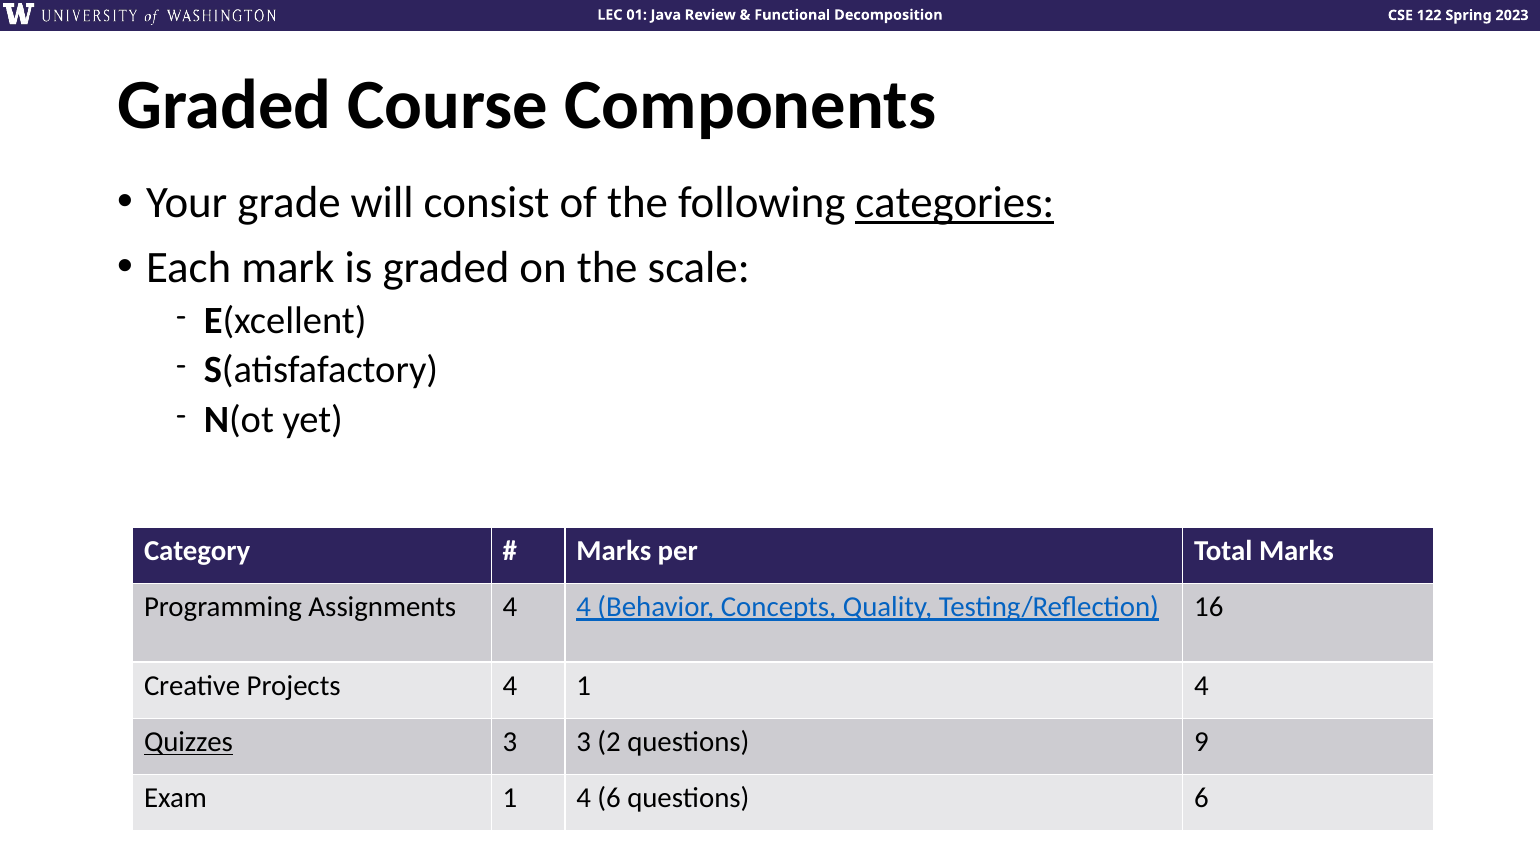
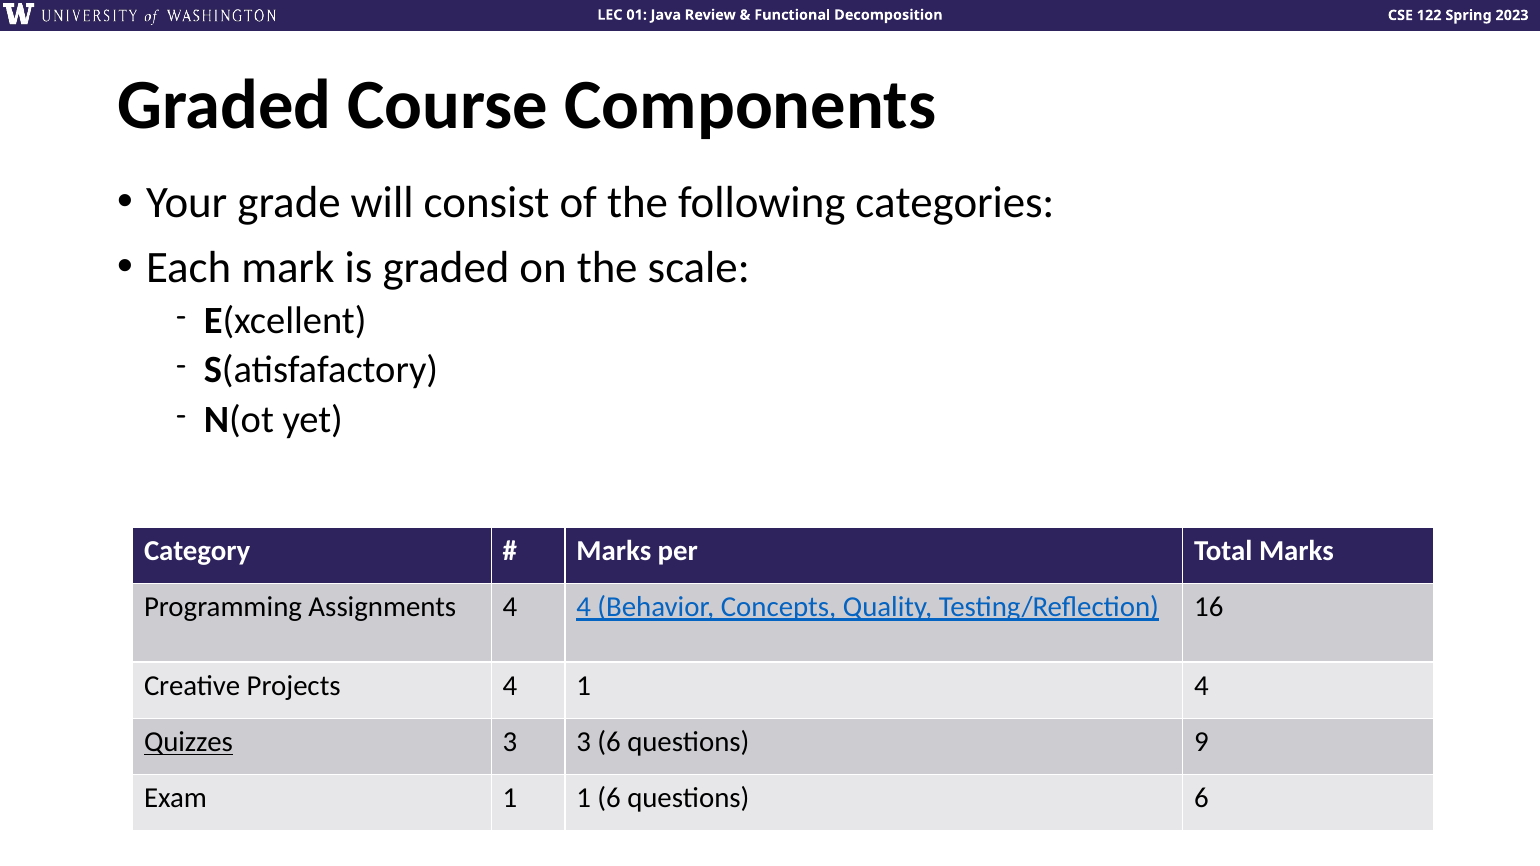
categories underline: present -> none (955, 203)
3 2: 2 -> 6 (609, 742)
Exam 1 4: 4 -> 1 (584, 798)
